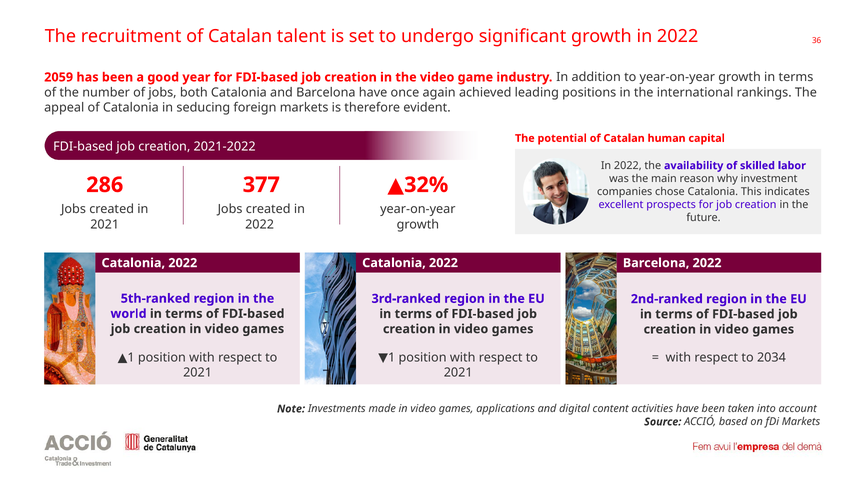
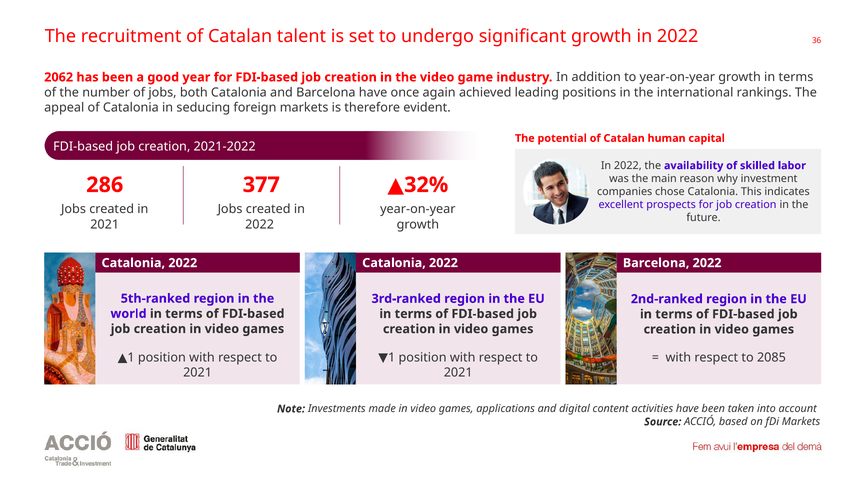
2059: 2059 -> 2062 (59, 77)
2034: 2034 -> 2085 (771, 358)
